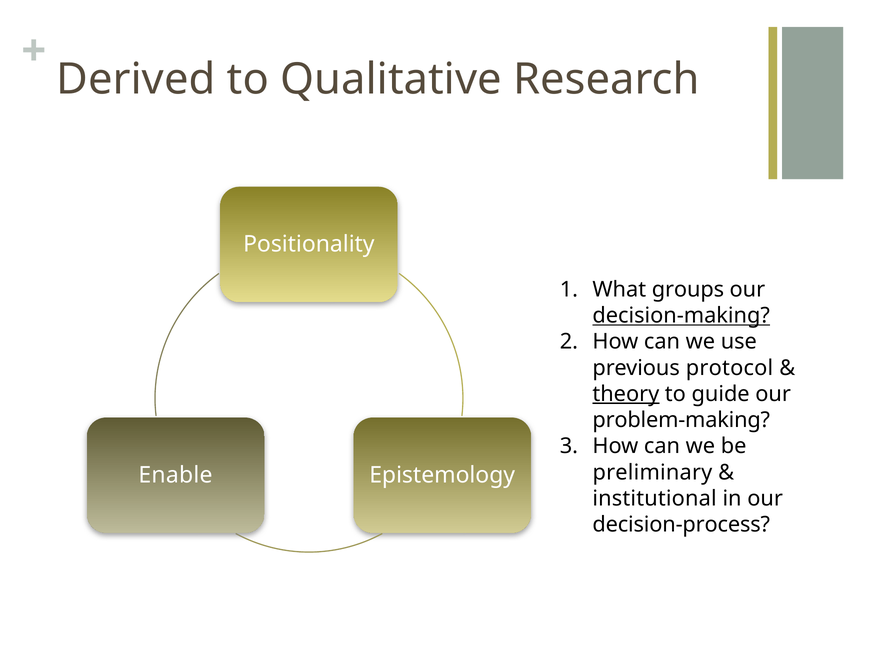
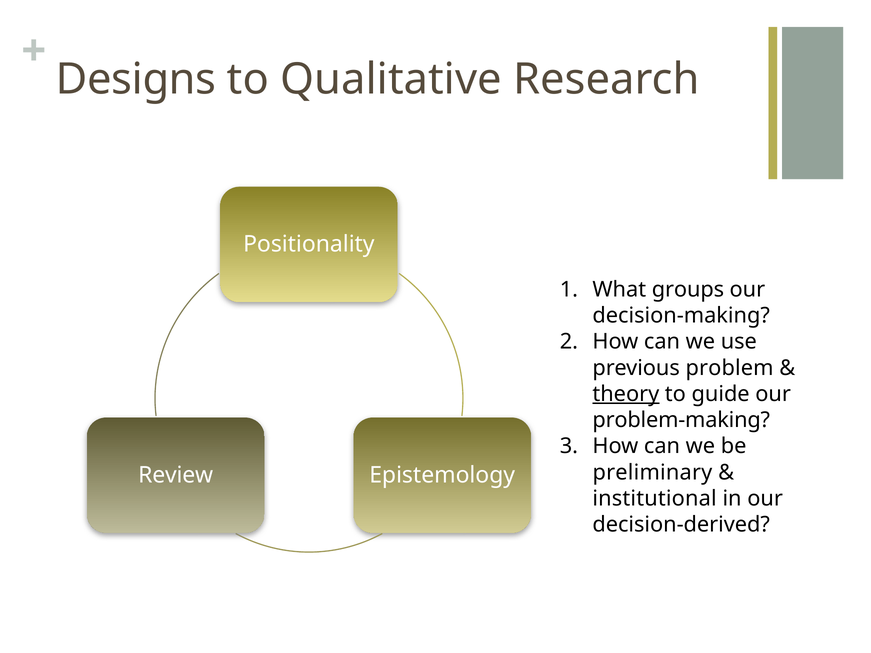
Derived: Derived -> Designs (136, 80)
decision-making underline: present -> none (681, 316)
protocol: protocol -> problem (730, 368)
Enable: Enable -> Review (176, 475)
decision-process: decision-process -> decision-derived (681, 525)
